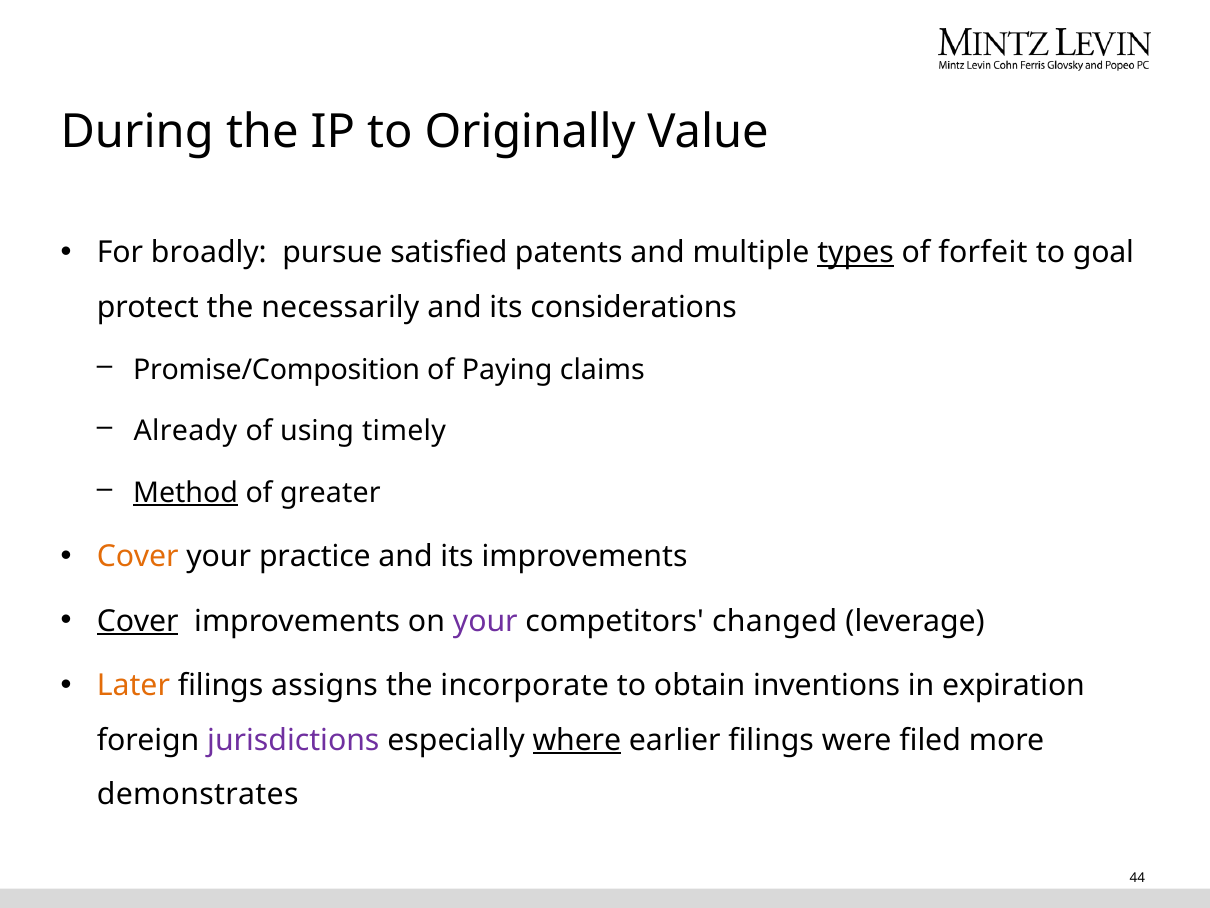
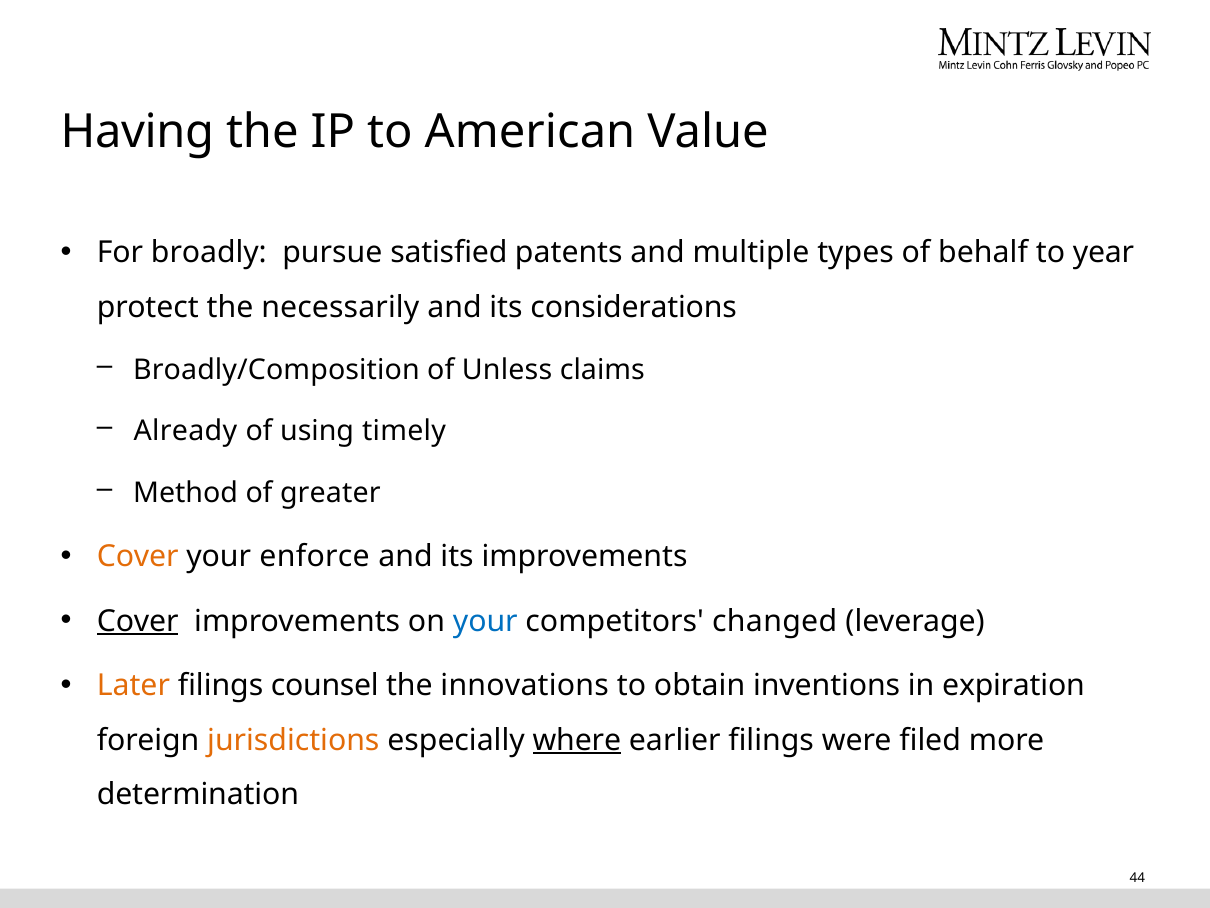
During: During -> Having (137, 132)
Originally: Originally -> American (530, 132)
types underline: present -> none (856, 253)
forfeit: forfeit -> behalf (983, 253)
goal: goal -> year (1103, 253)
Promise/Composition: Promise/Composition -> Broadly/Composition (276, 369)
Paying: Paying -> Unless (507, 369)
Method underline: present -> none (186, 493)
practice: practice -> enforce (315, 556)
your colour: purple -> blue (485, 621)
assigns: assigns -> counsel (325, 685)
incorporate: incorporate -> innovations (525, 685)
jurisdictions colour: purple -> orange (293, 740)
demonstrates: demonstrates -> determination (198, 794)
